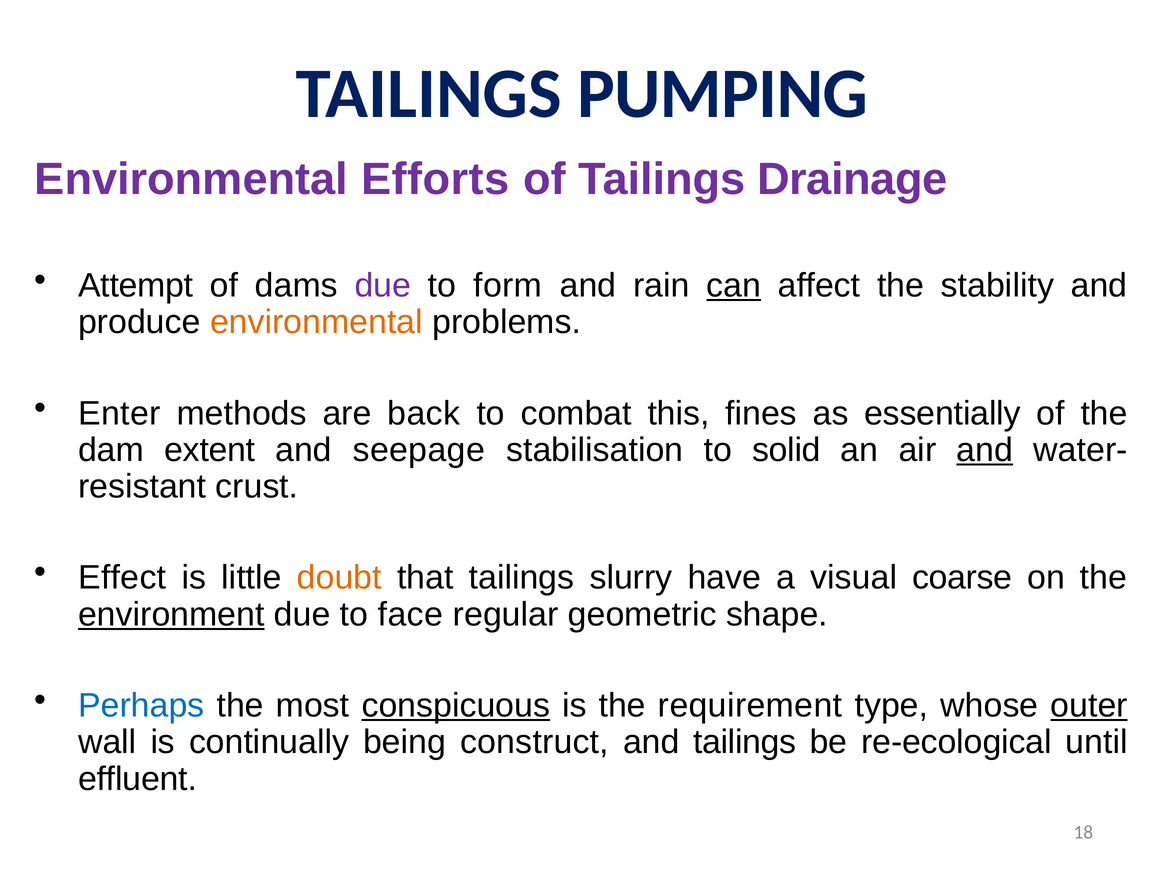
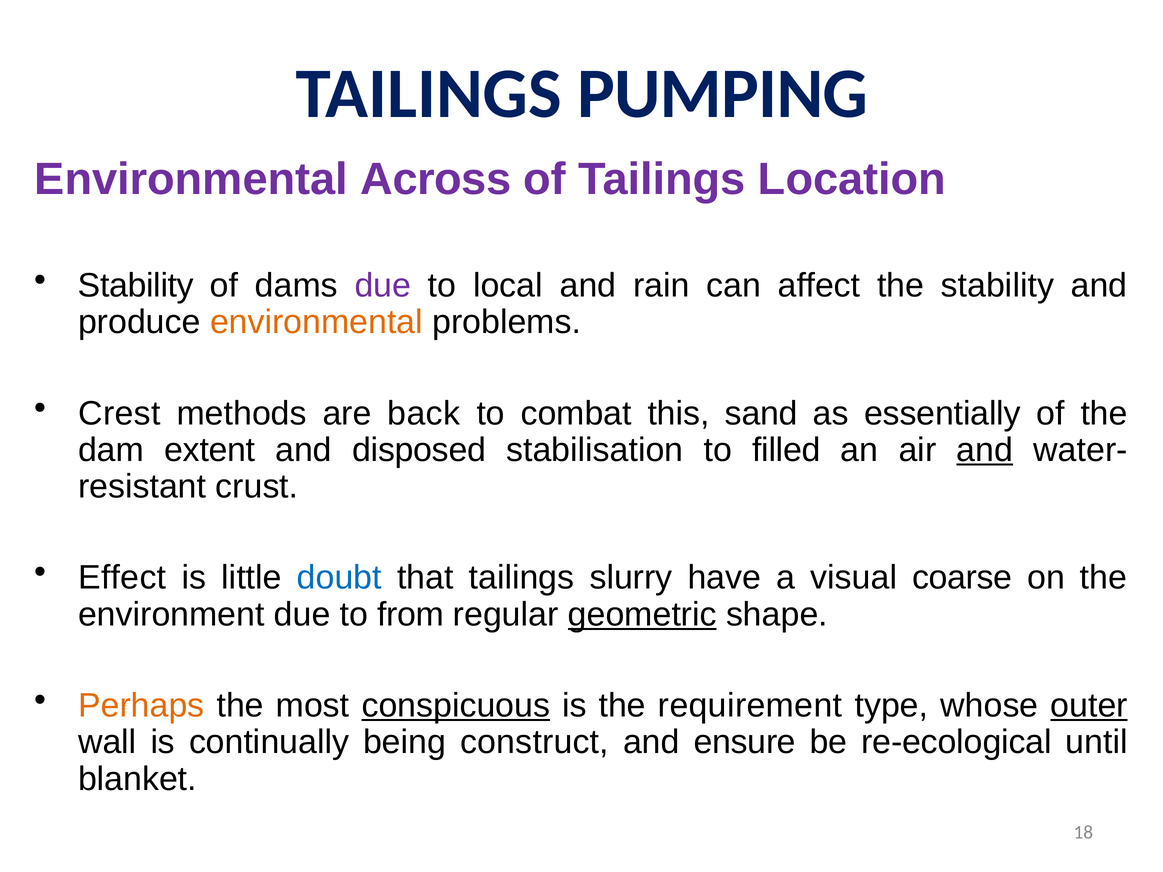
Efforts: Efforts -> Across (436, 179)
Drainage: Drainage -> Location (852, 179)
Attempt: Attempt -> Stability (136, 286)
form: form -> local (508, 286)
can underline: present -> none (734, 286)
Enter: Enter -> Crest (119, 413)
fines: fines -> sand (761, 413)
seepage: seepage -> disposed (419, 450)
solid: solid -> filled (786, 450)
doubt colour: orange -> blue (339, 578)
environment underline: present -> none (171, 615)
face: face -> from (411, 615)
geometric underline: none -> present (642, 615)
Perhaps colour: blue -> orange (141, 706)
and tailings: tailings -> ensure (745, 742)
effluent: effluent -> blanket (137, 779)
